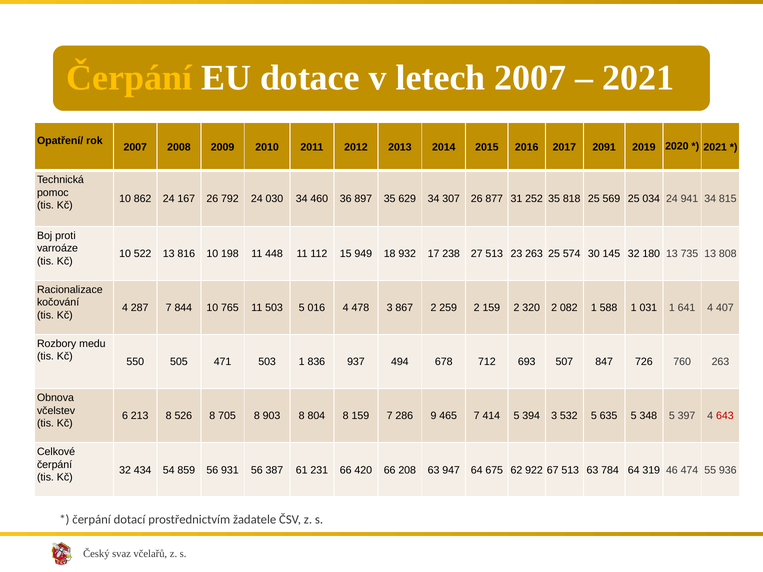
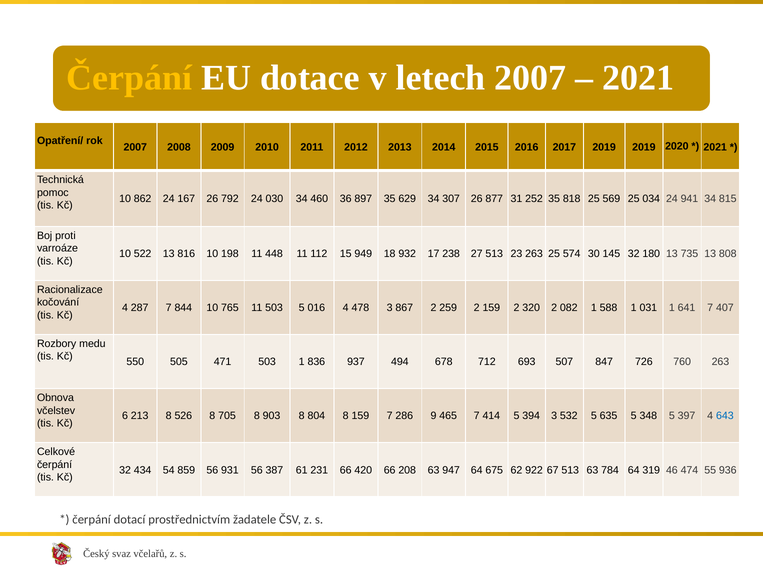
2017 2091: 2091 -> 2019 (604, 147)
641 4: 4 -> 7 (710, 308)
643 colour: red -> blue (725, 416)
